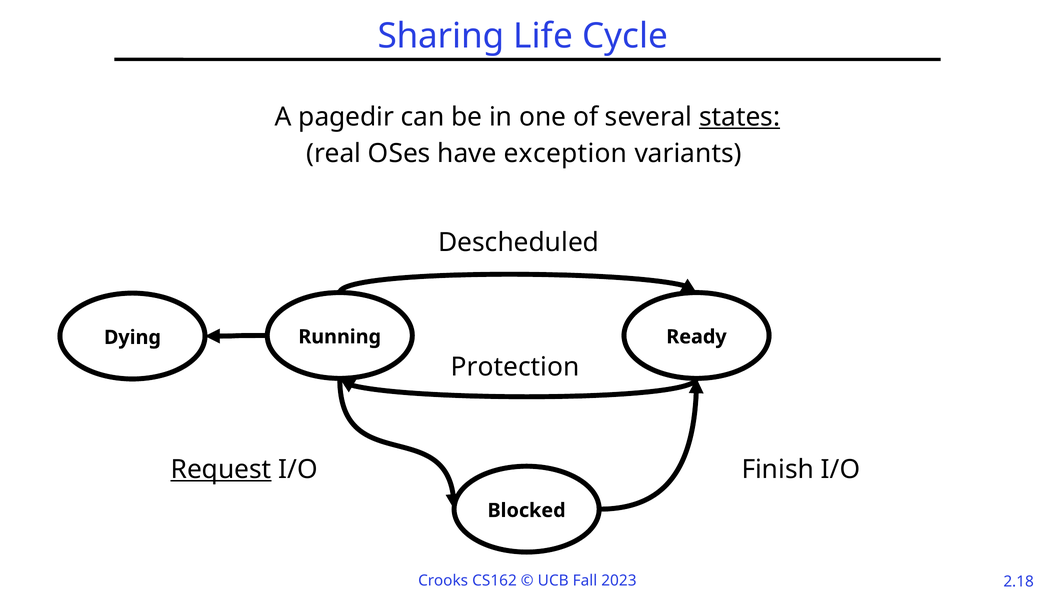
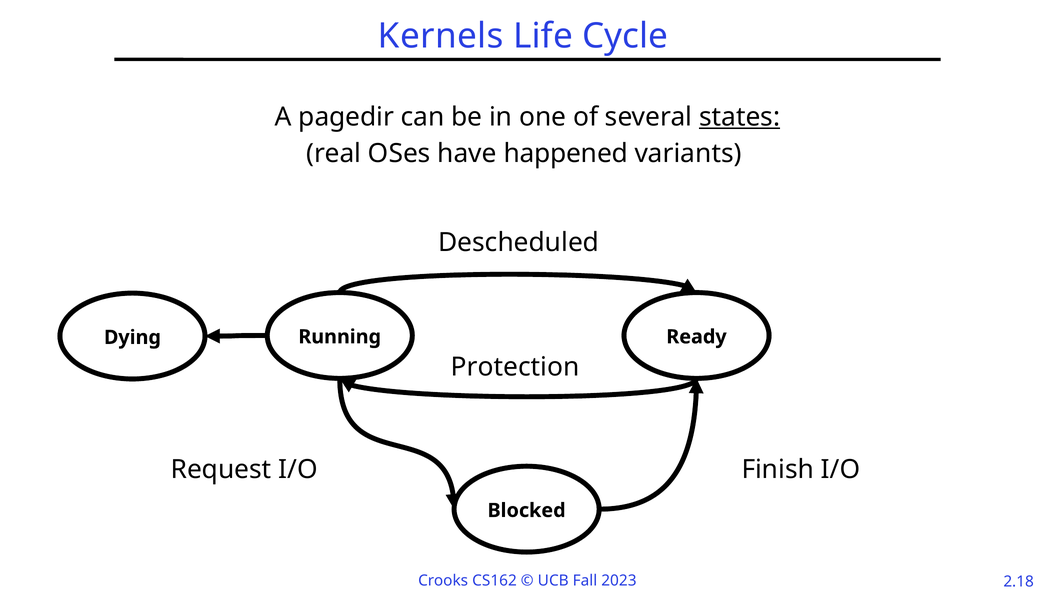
Sharing: Sharing -> Kernels (441, 36)
exception: exception -> happened (566, 153)
Request underline: present -> none (221, 469)
